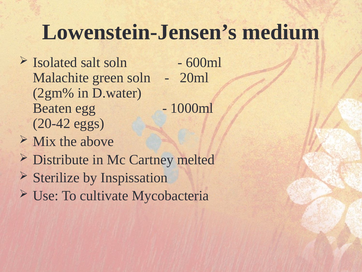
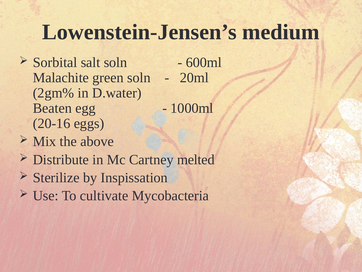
Isolated: Isolated -> Sorbital (55, 62)
20-42: 20-42 -> 20-16 (52, 123)
